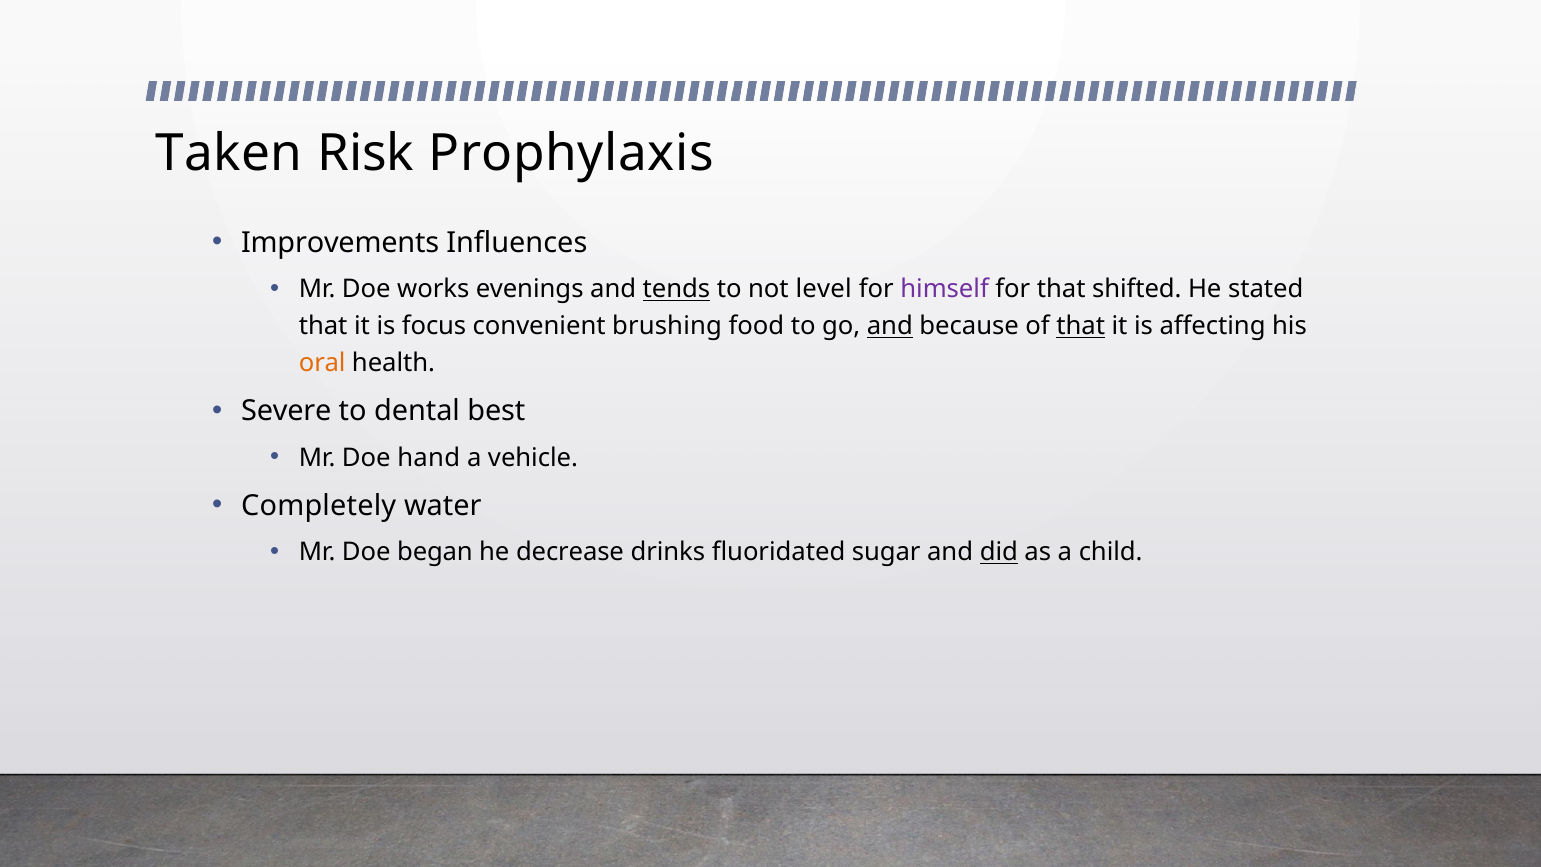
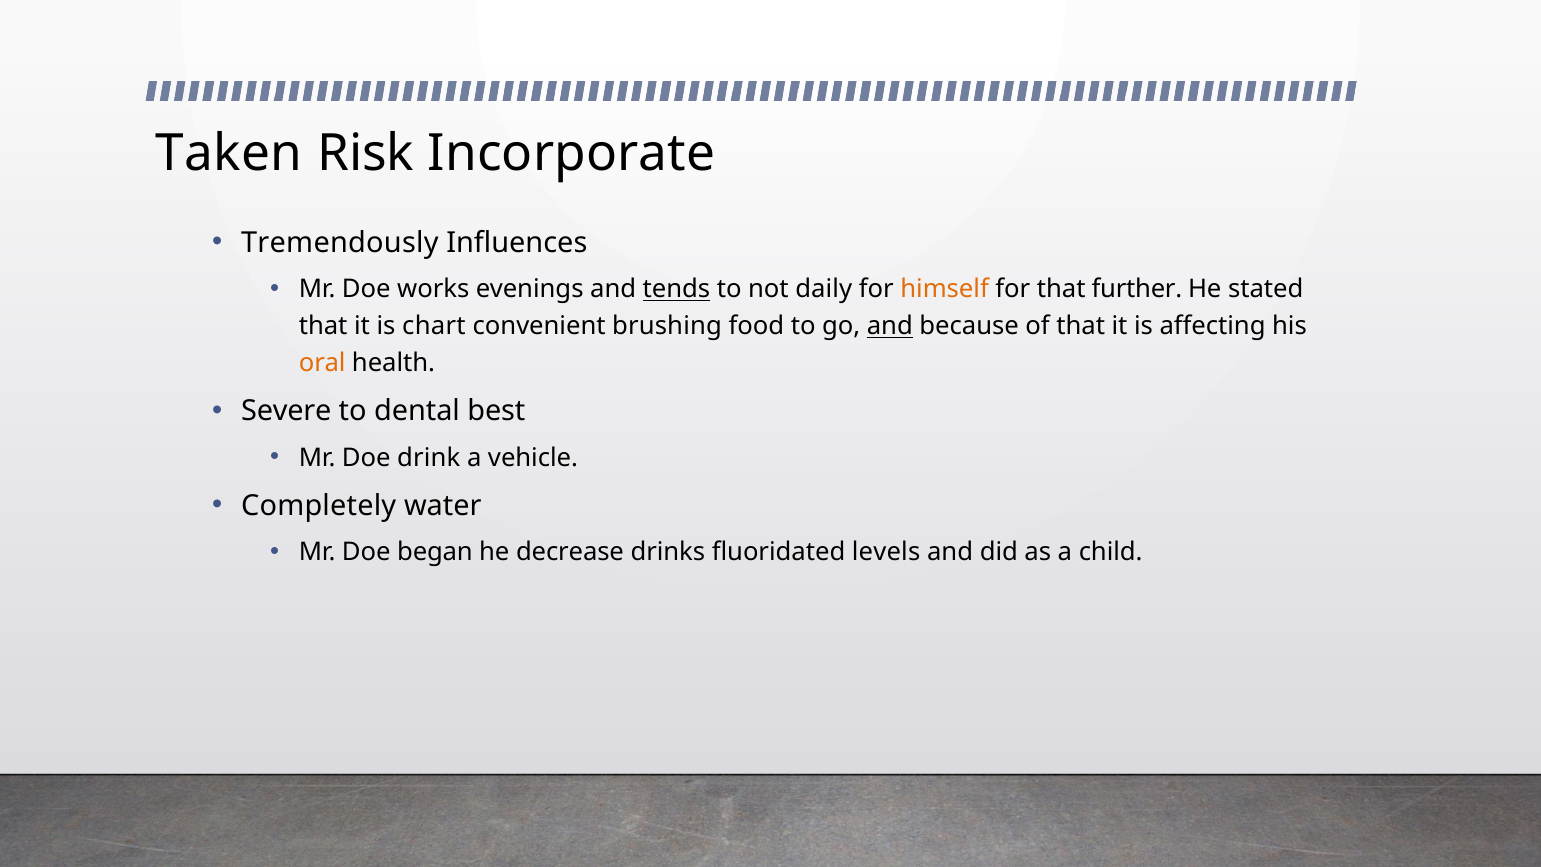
Prophylaxis: Prophylaxis -> Incorporate (571, 154)
Improvements: Improvements -> Tremendously (340, 243)
level: level -> daily (824, 289)
himself colour: purple -> orange (945, 289)
shifted: shifted -> further (1137, 289)
focus: focus -> chart (434, 326)
that underline: present -> none (1081, 326)
hand: hand -> drink (429, 458)
sugar: sugar -> levels (886, 552)
did underline: present -> none (999, 552)
